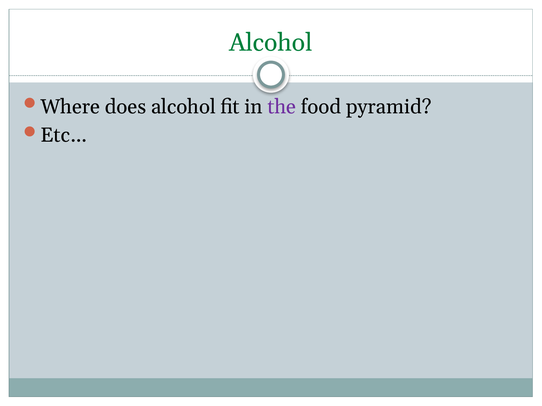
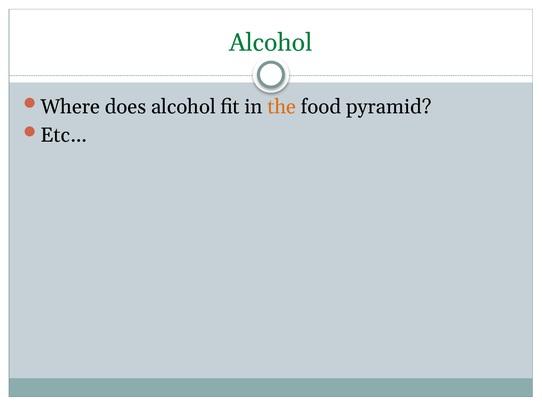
the colour: purple -> orange (282, 107)
